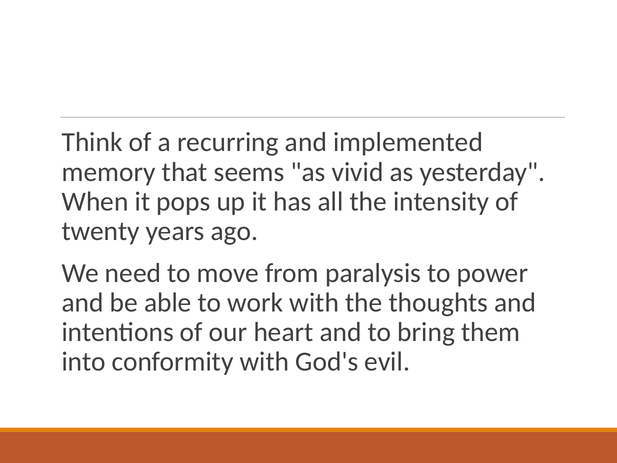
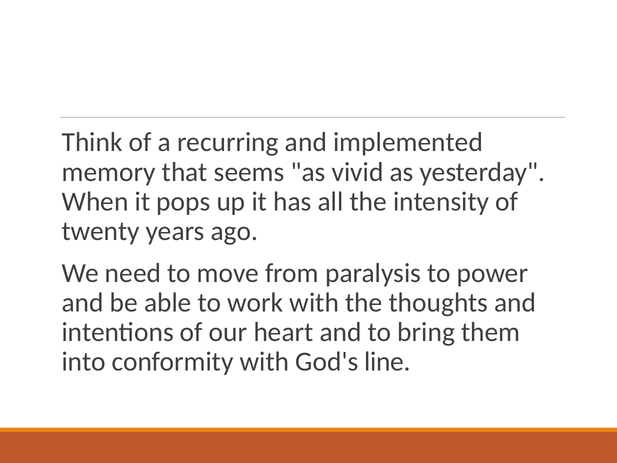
evil: evil -> line (387, 362)
